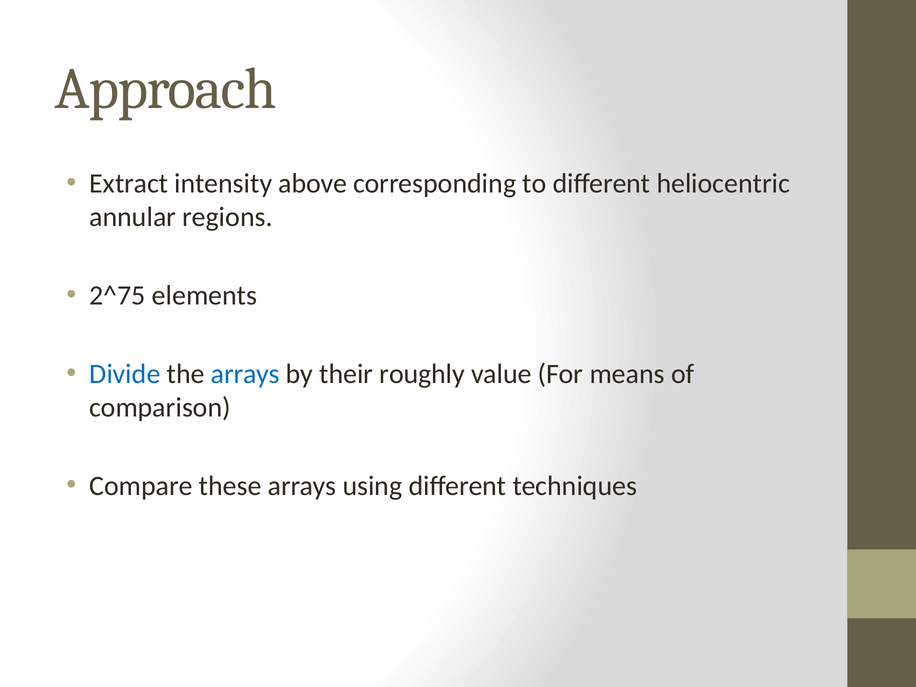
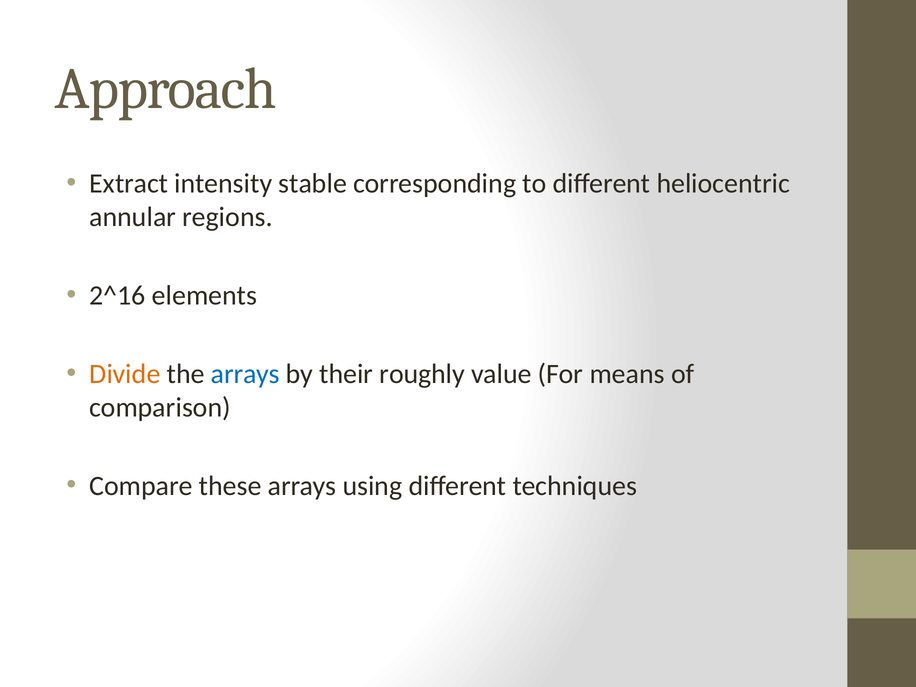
above: above -> stable (313, 184)
2^75: 2^75 -> 2^16 (117, 296)
Divide colour: blue -> orange (125, 374)
